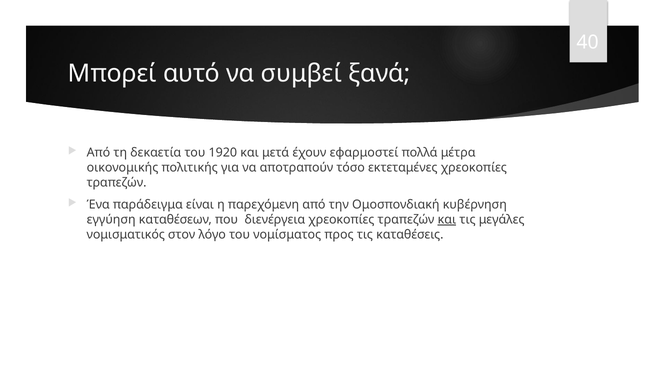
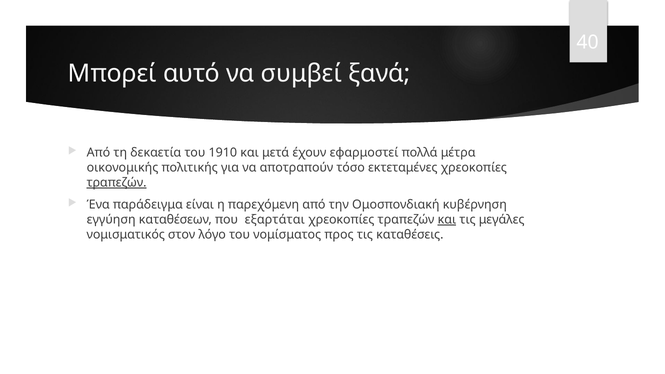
1920: 1920 -> 1910 (223, 153)
τραπεζών underline: none -> present (117, 183)
διενέργεια: διενέργεια -> εξαρτάται (275, 220)
